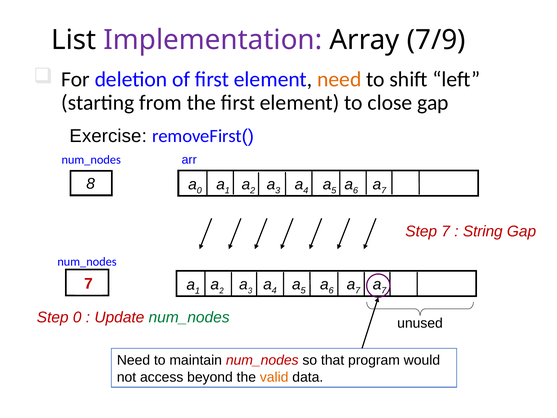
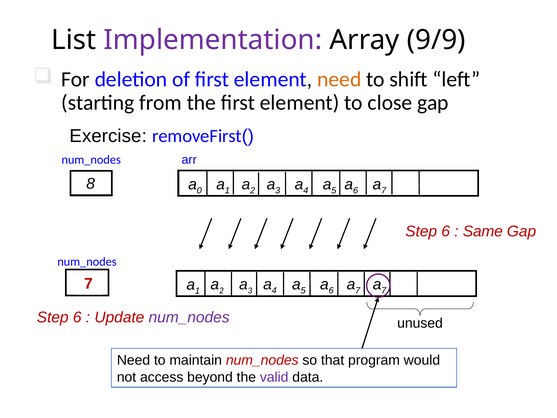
7/9: 7/9 -> 9/9 (436, 40)
7: 7 -> 6 (446, 231)
String: String -> Same (483, 231)
0: 0 -> 6 (77, 317)
num_nodes colour: green -> purple (189, 317)
valid colour: orange -> purple (274, 377)
